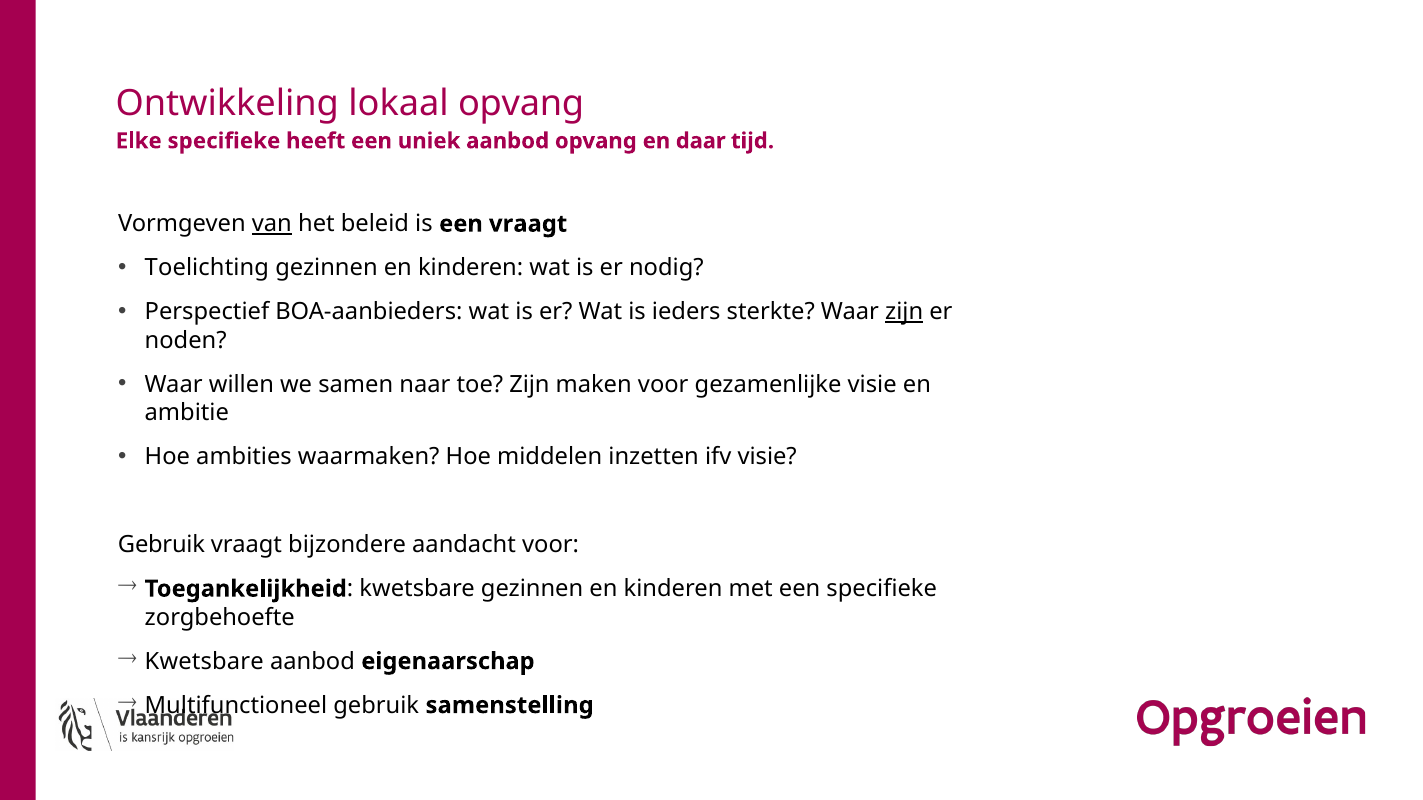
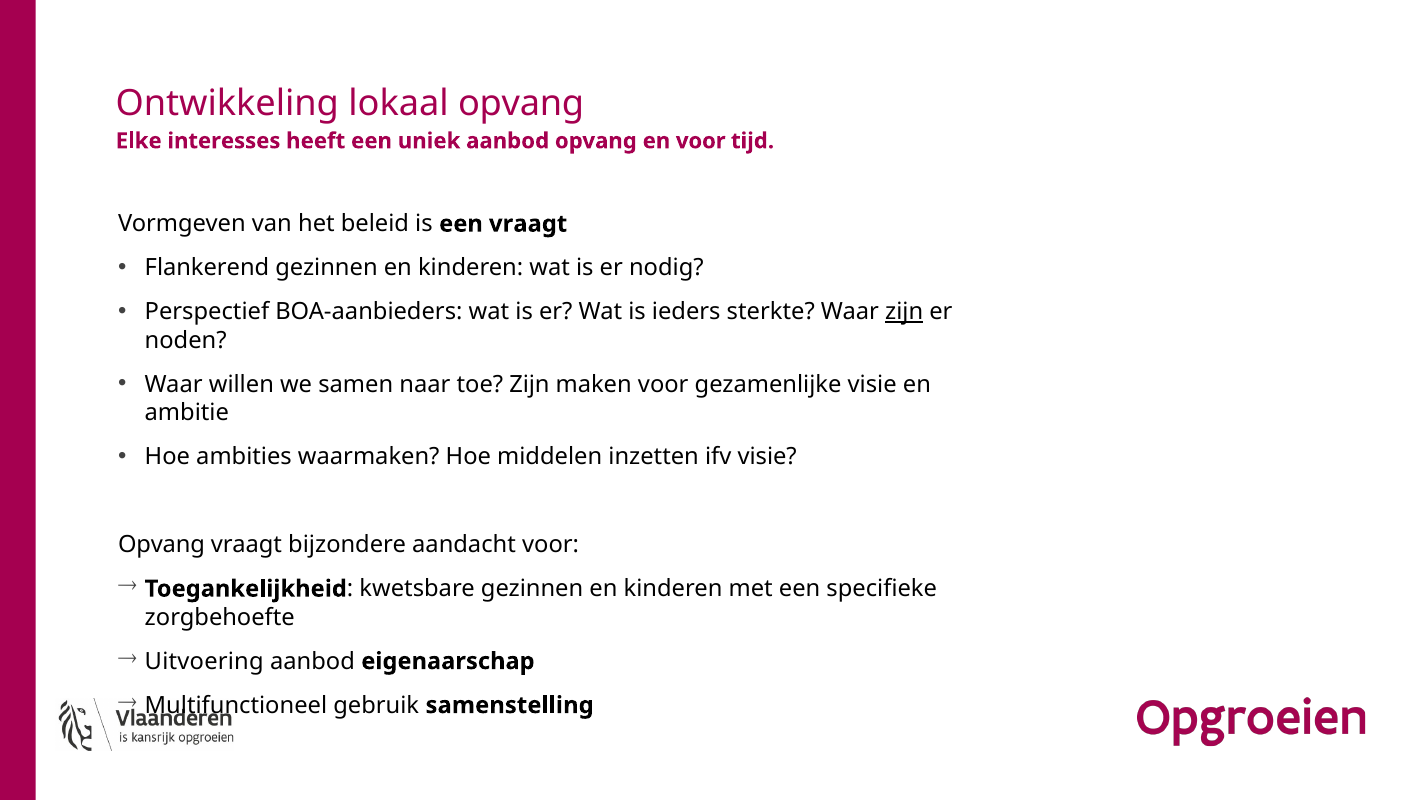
Elke specifieke: specifieke -> interesses (224, 141)
en daar: daar -> voor (701, 141)
van underline: present -> none (272, 224)
Toelichting: Toelichting -> Flankerend (207, 268)
Gebruik: Gebruik -> Opvang (161, 545)
Kwetsbare: Kwetsbare -> Uitvoering (204, 662)
